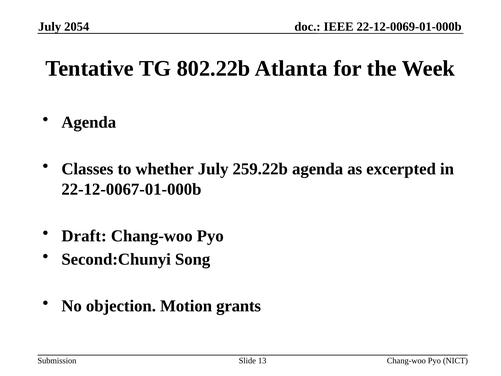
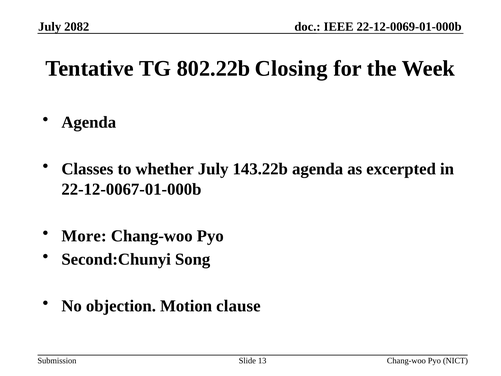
2054: 2054 -> 2082 (77, 27)
Atlanta: Atlanta -> Closing (291, 68)
259.22b: 259.22b -> 143.22b (260, 169)
Draft: Draft -> More (84, 236)
grants: grants -> clause (238, 306)
